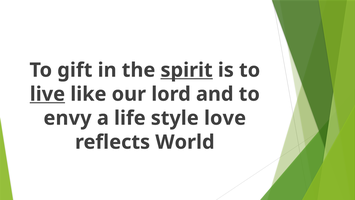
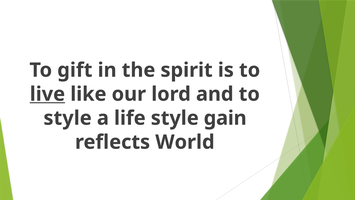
spirit underline: present -> none (187, 70)
envy: envy -> style (68, 118)
love: love -> gain (225, 118)
